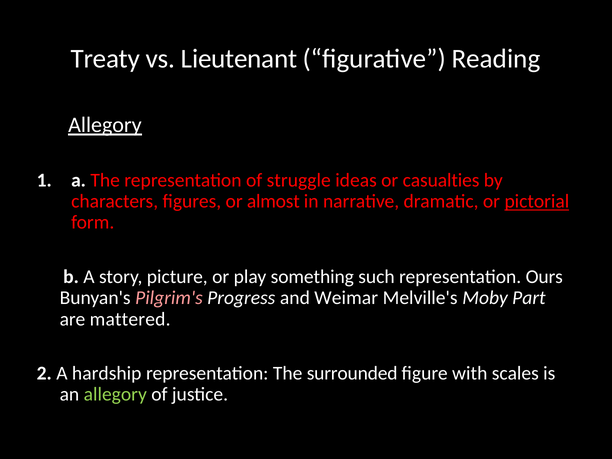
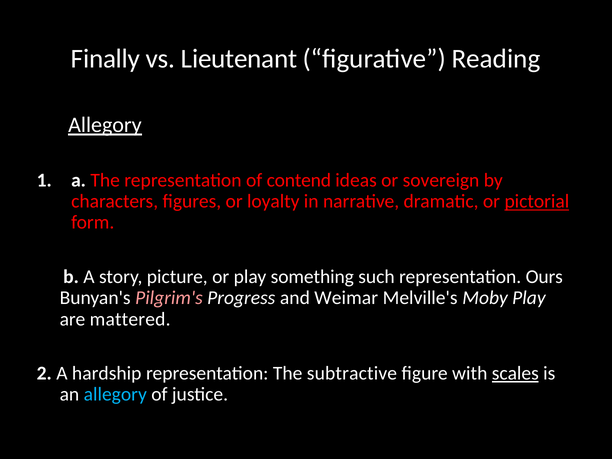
Treaty: Treaty -> Finally (105, 59)
struggle: struggle -> contend (299, 180)
casualties: casualties -> sovereign (441, 180)
almost: almost -> loyalty (273, 201)
Moby Part: Part -> Play (529, 298)
surrounded: surrounded -> subtractive (352, 373)
scales underline: none -> present (515, 373)
allegory colour: light green -> light blue (115, 395)
